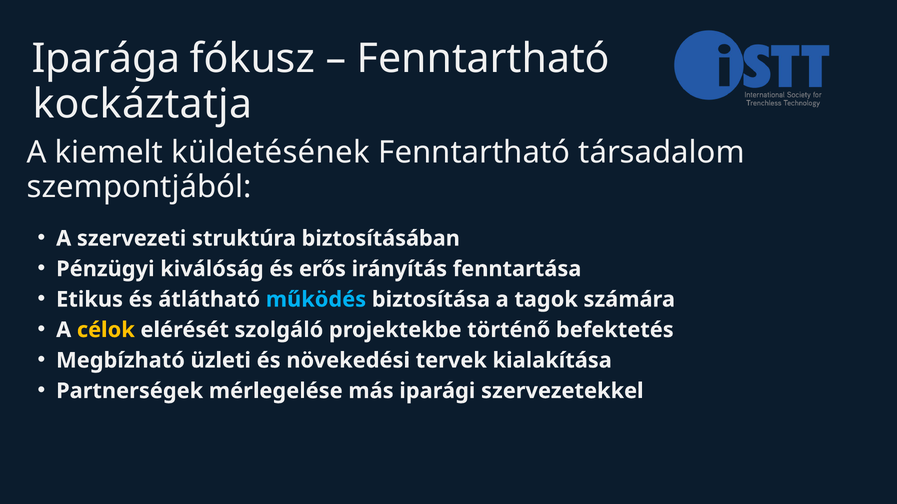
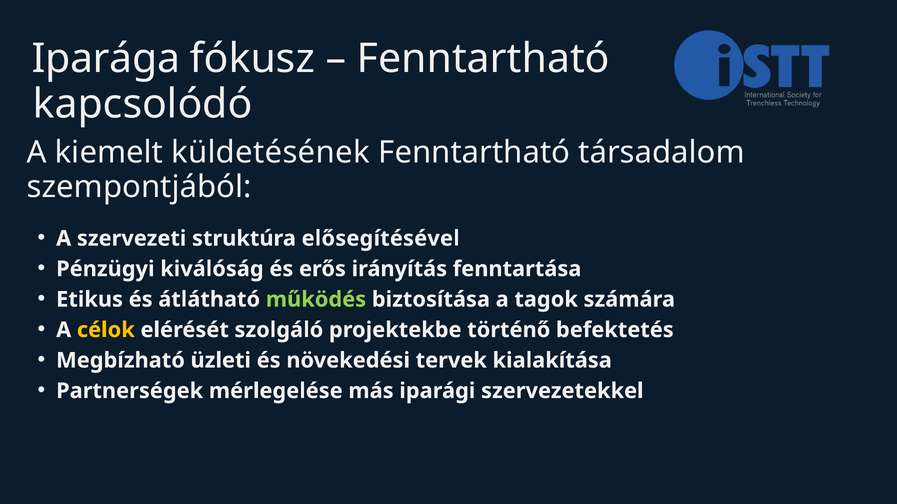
kockáztatja: kockáztatja -> kapcsolódó (143, 104)
biztosításában: biztosításában -> elősegítésével (381, 239)
működés colour: light blue -> light green (316, 300)
